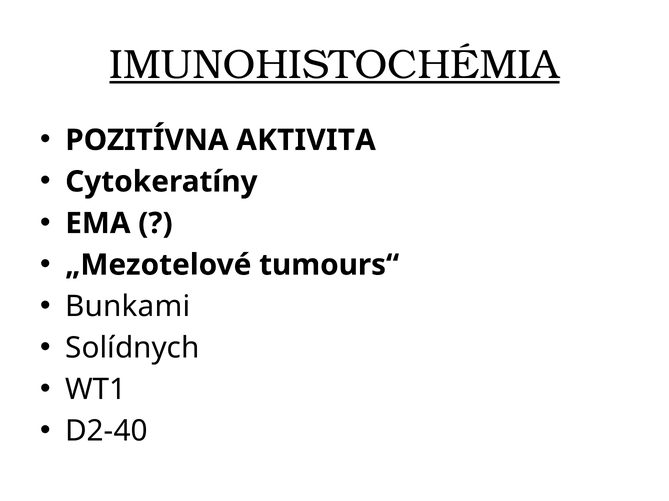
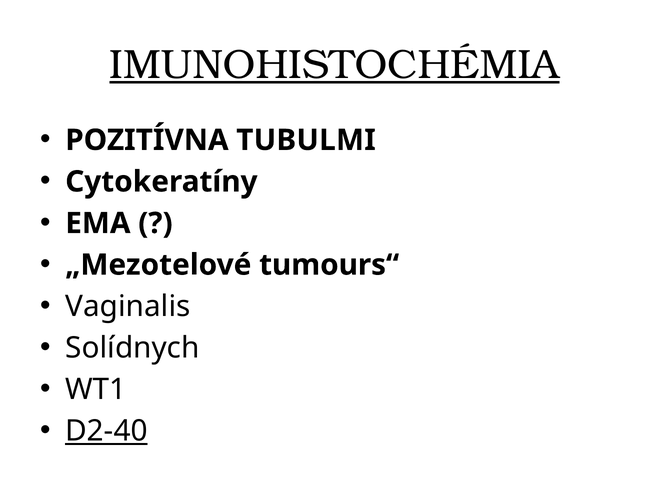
AKTIVITA: AKTIVITA -> TUBULMI (306, 140)
Bunkami: Bunkami -> Vaginalis (128, 307)
D2-40 underline: none -> present (106, 432)
